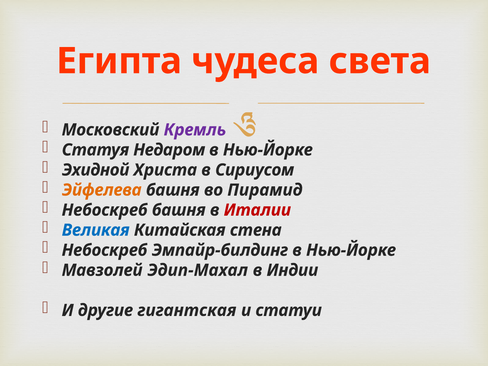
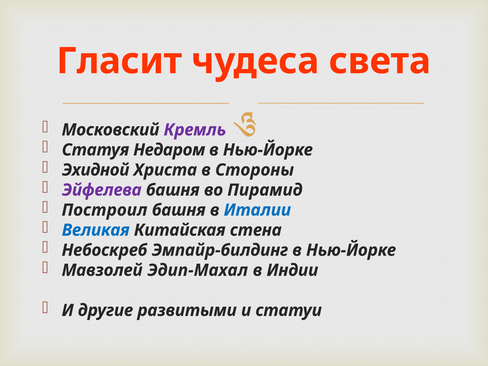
Египта: Египта -> Гласит (119, 61)
Сириусом: Сириусом -> Стороны (255, 170)
Эйфелева colour: orange -> purple (102, 190)
Небоскреб: Небоскреб -> Построил (105, 210)
Италии colour: red -> blue (257, 210)
гигантская: гигантская -> развитыми (187, 310)
